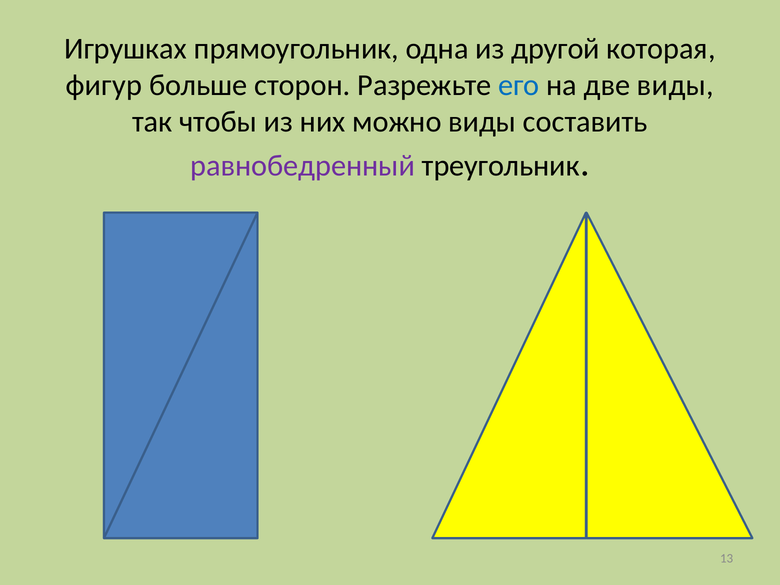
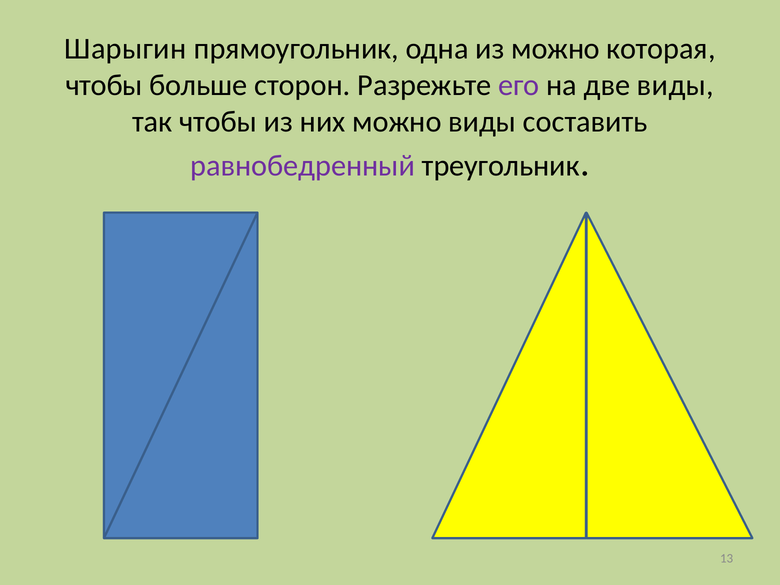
Игрушках: Игрушках -> Шарыгин (125, 49)
из другой: другой -> можно (556, 49)
фигур: фигур -> чтобы (104, 85)
его colour: blue -> purple (519, 85)
